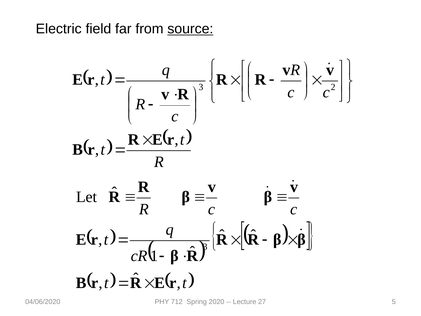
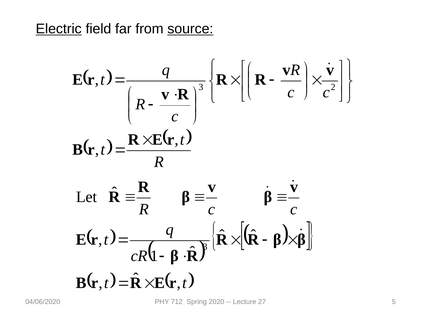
Electric underline: none -> present (59, 29)
